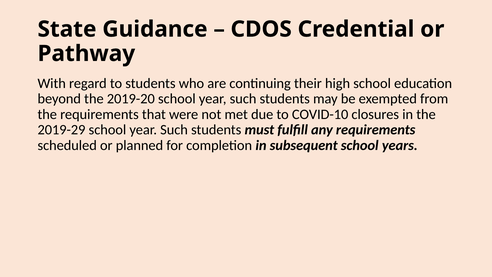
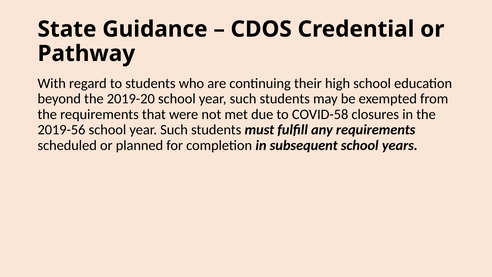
COVID-10: COVID-10 -> COVID-58 (320, 114)
2019-29: 2019-29 -> 2019-56 (61, 130)
